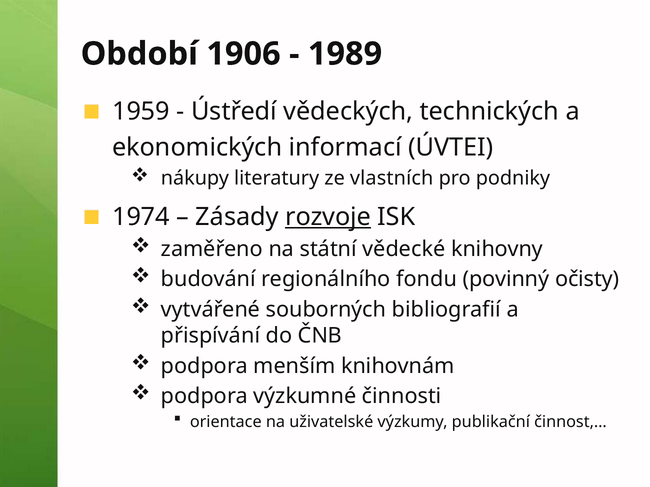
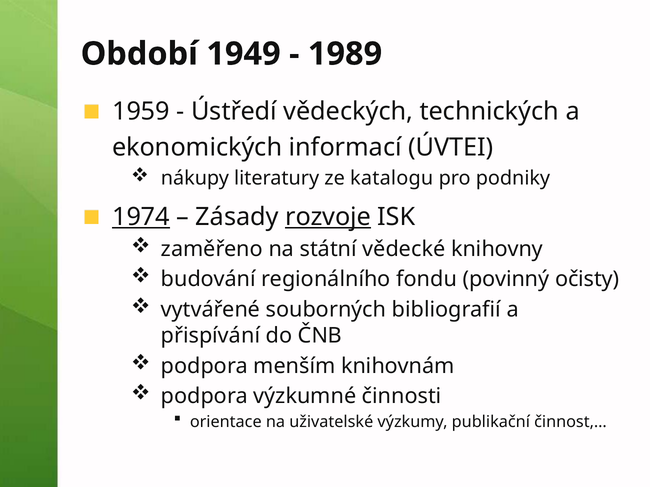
1906: 1906 -> 1949 (244, 54)
vlastních: vlastních -> katalogu (392, 178)
1974 underline: none -> present (141, 217)
